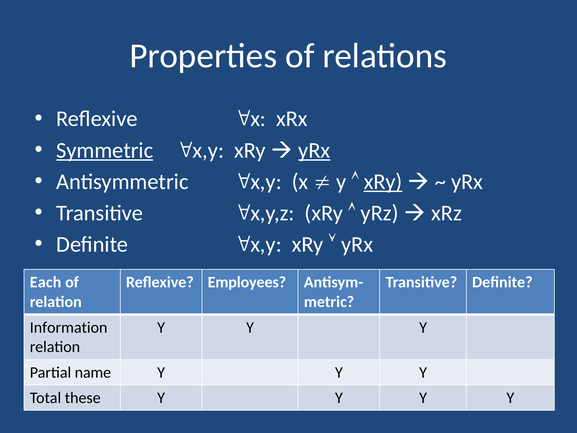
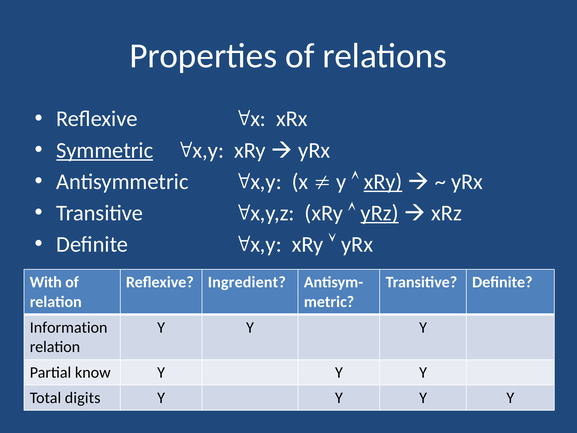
yRx underline: present -> none (314, 150)
yRz underline: none -> present (380, 213)
Each: Each -> With (46, 282)
Employees: Employees -> Ingredient (247, 282)
name: name -> know (93, 372)
these: these -> digits (83, 398)
